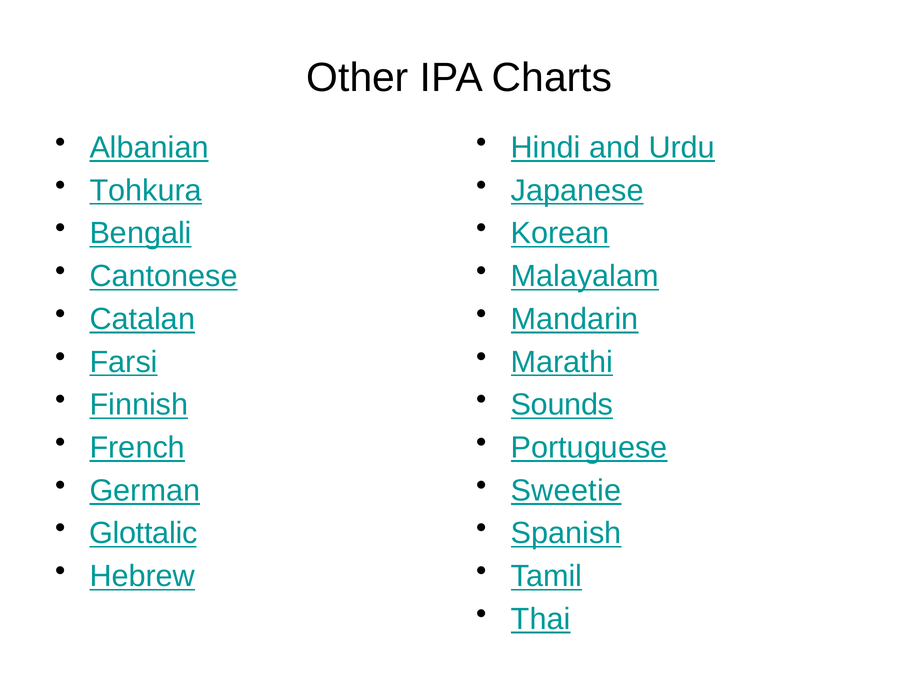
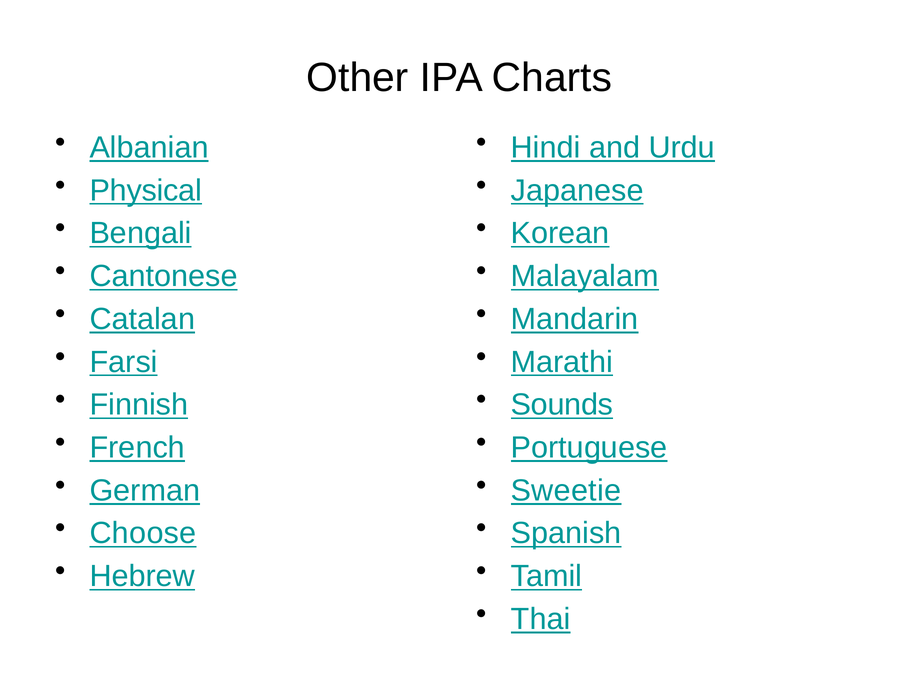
Tohkura: Tohkura -> Physical (146, 191)
Glottalic: Glottalic -> Choose (143, 534)
